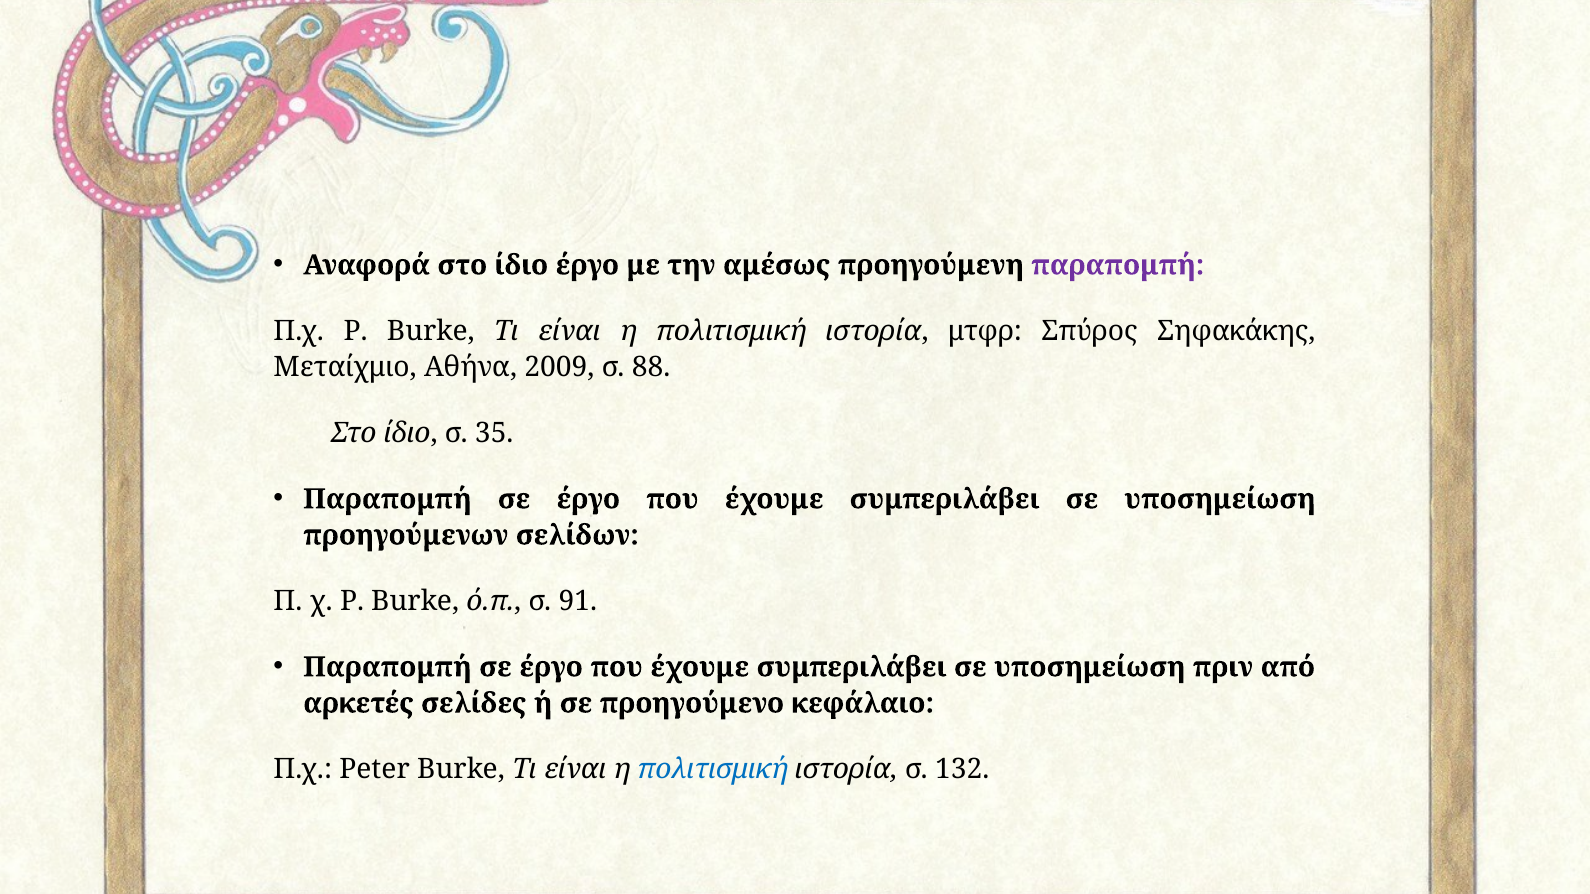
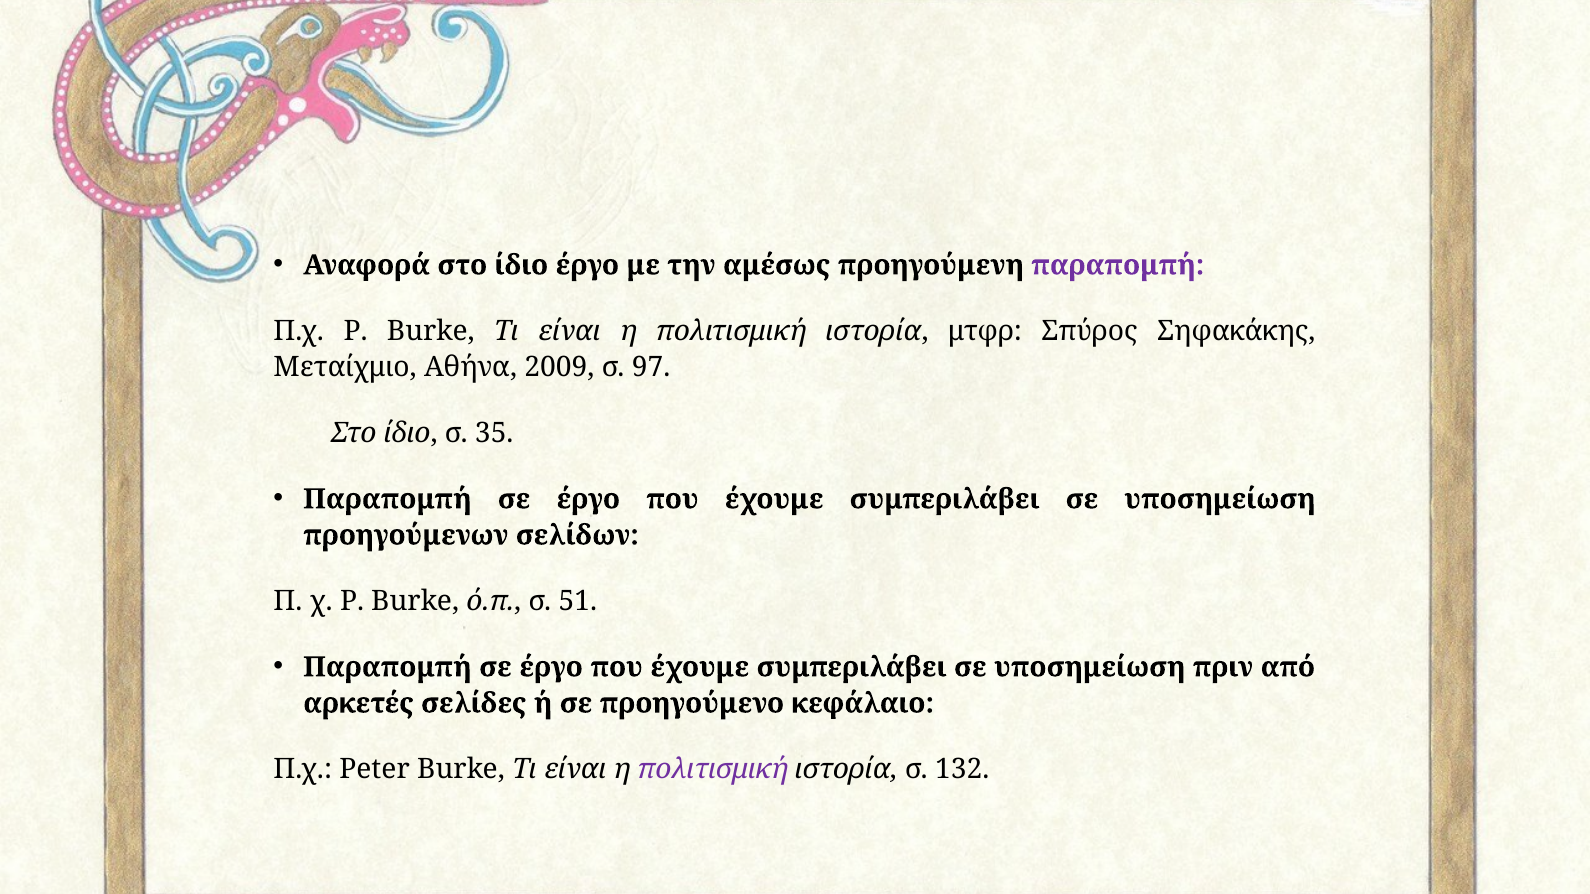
88: 88 -> 97 (651, 367)
91: 91 -> 51 (578, 601)
πολιτισμική colour: blue -> purple (713, 769)
